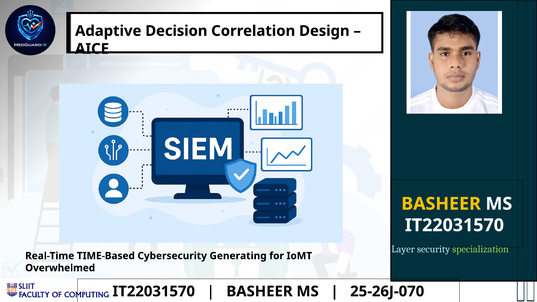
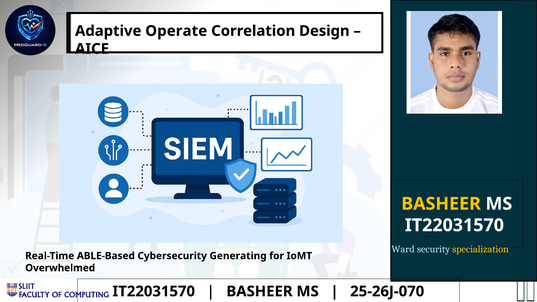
Decision: Decision -> Operate (176, 31)
Layer: Layer -> Ward (403, 249)
specialization colour: light green -> yellow (481, 249)
TIME-Based: TIME-Based -> ABLE-Based (106, 256)
